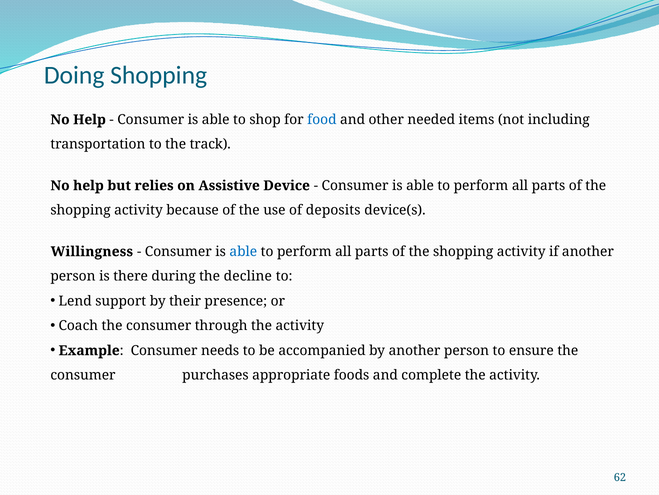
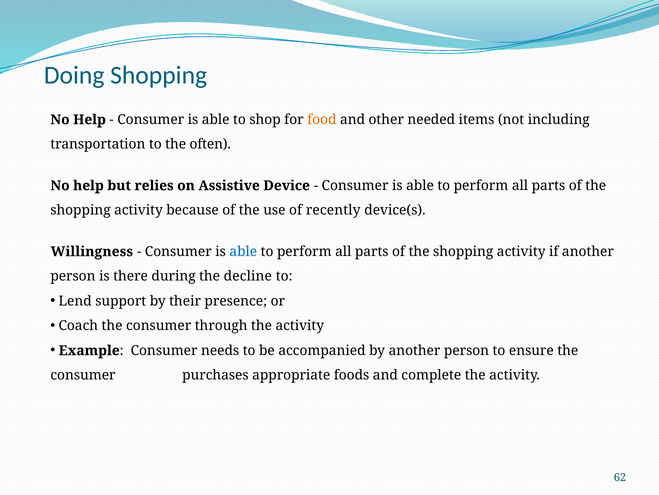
food colour: blue -> orange (322, 120)
track: track -> often (210, 144)
deposits: deposits -> recently (333, 210)
